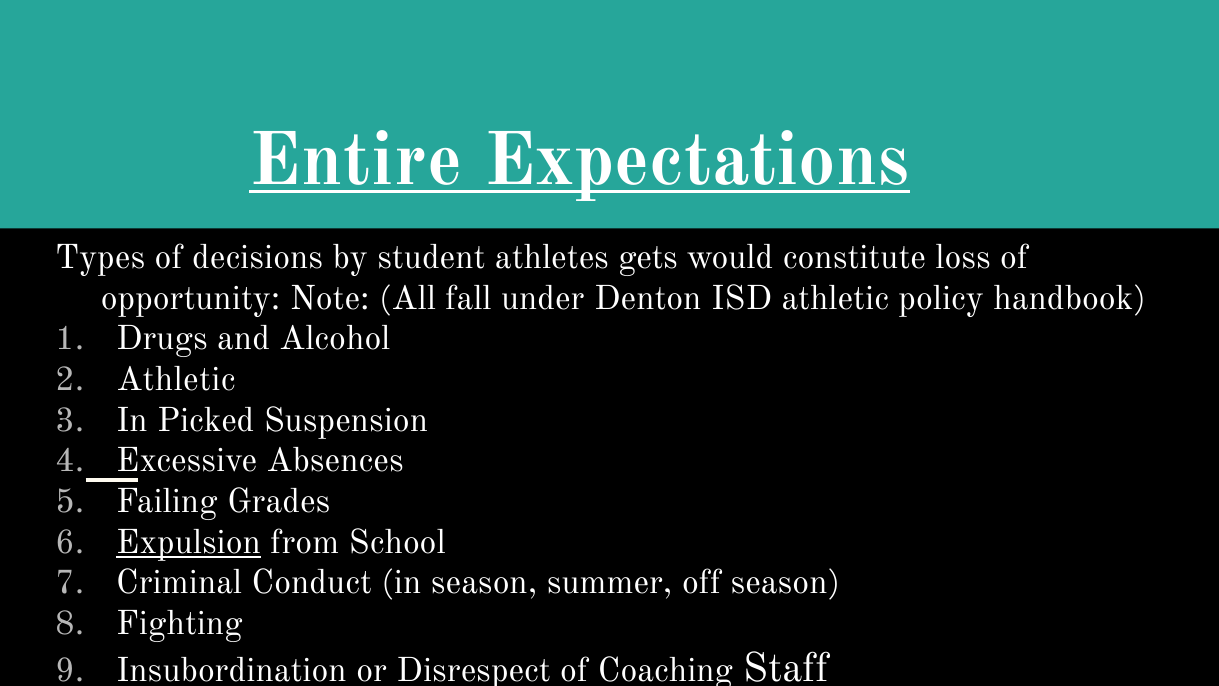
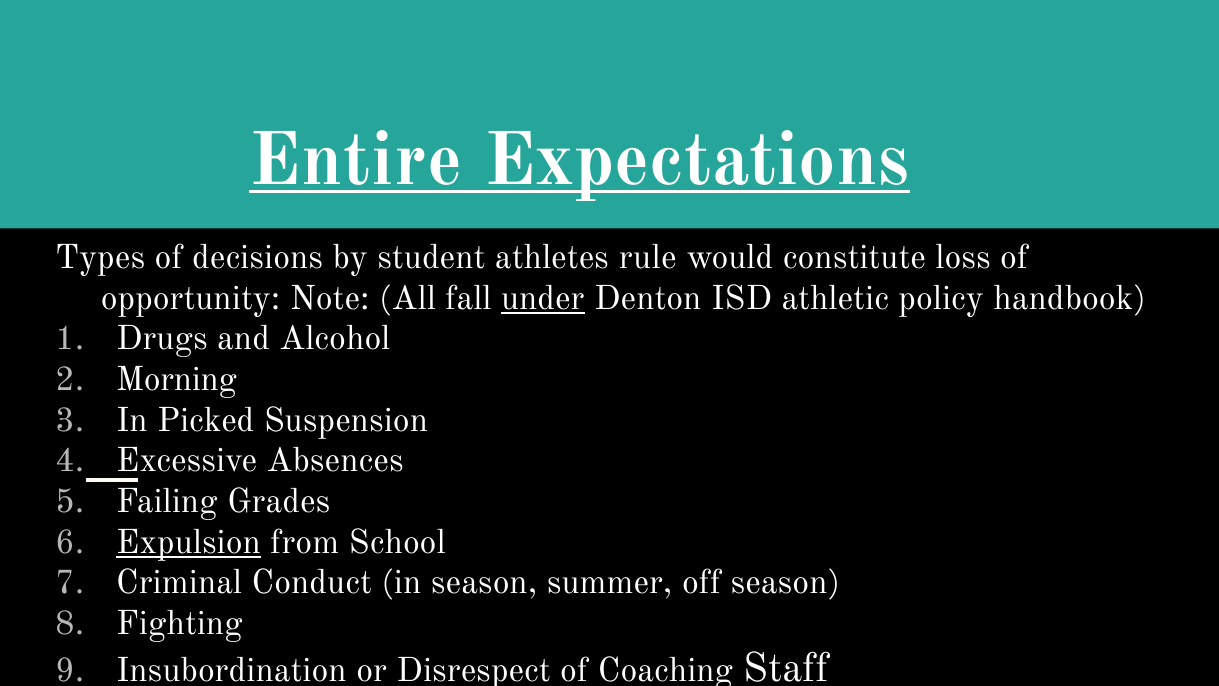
gets: gets -> rule (648, 257)
under underline: none -> present (543, 298)
Athletic: Athletic -> Morning (176, 379)
